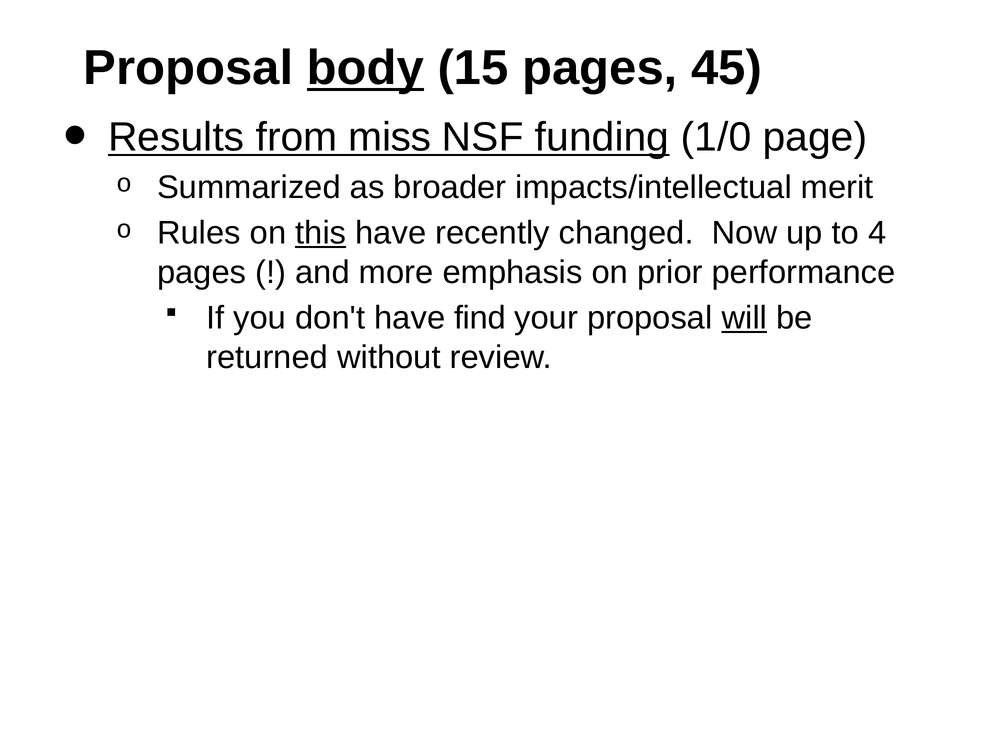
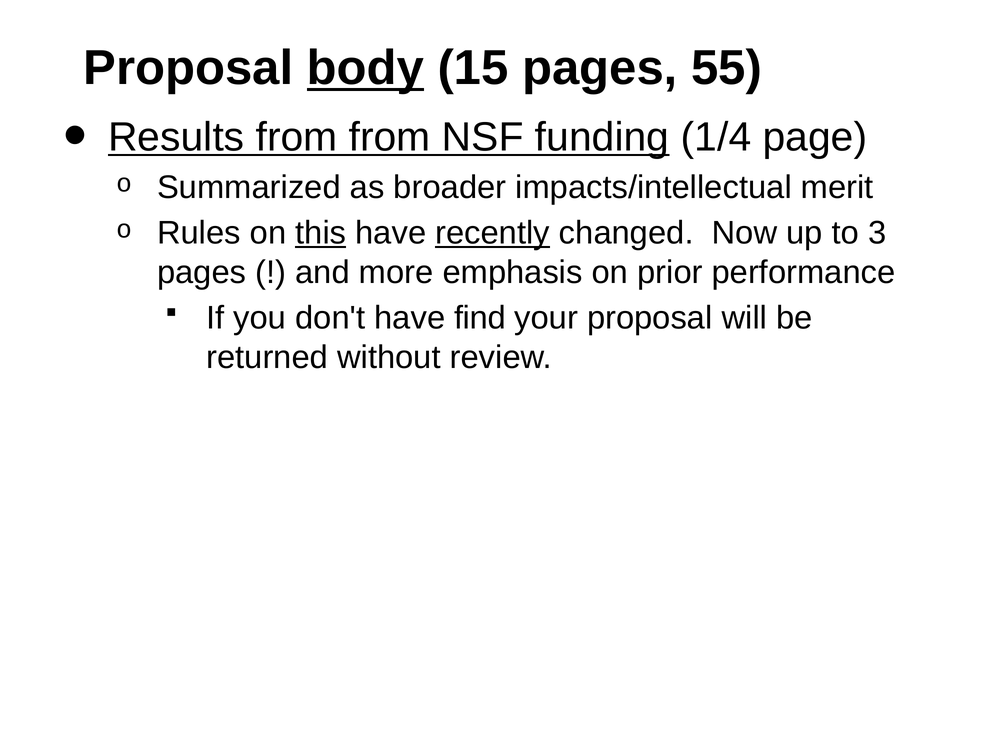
45: 45 -> 55 (727, 68)
from miss: miss -> from (390, 137)
1/0: 1/0 -> 1/4 (716, 137)
recently underline: none -> present (493, 233)
4: 4 -> 3 (877, 233)
will underline: present -> none (744, 318)
